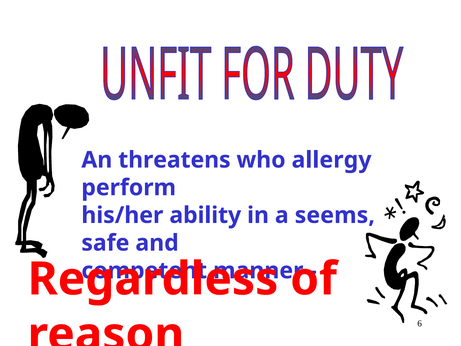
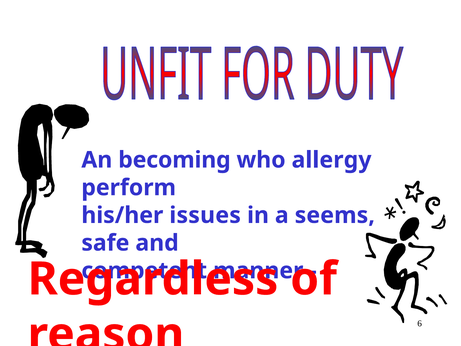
threatens: threatens -> becoming (174, 160)
ability: ability -> issues (205, 215)
